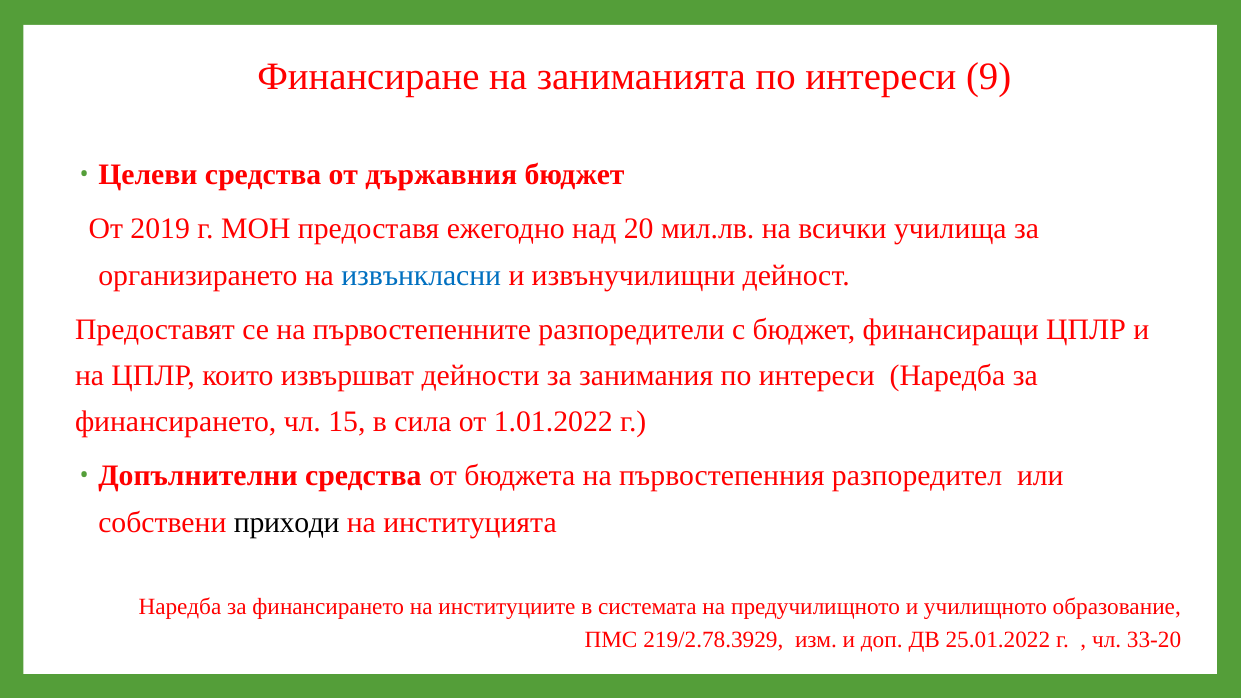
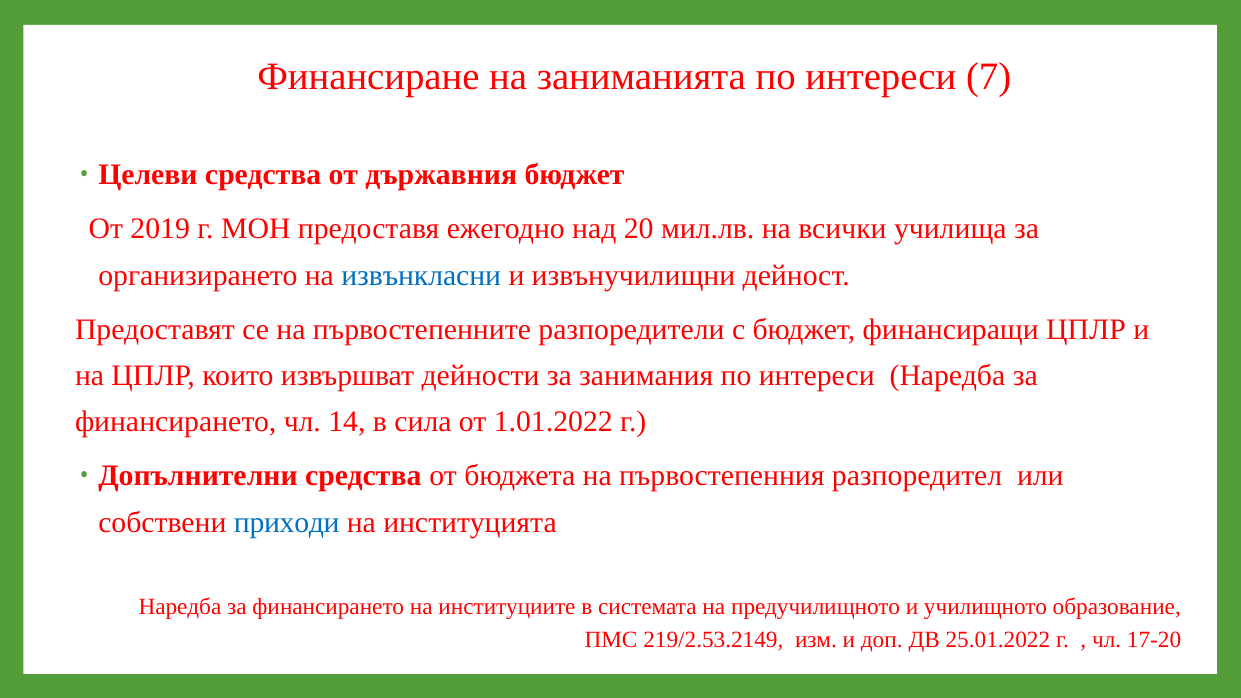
9: 9 -> 7 (989, 76)
15: 15 -> 14 (347, 422)
приходи colour: black -> blue (287, 522)
219/2.78.3929: 219/2.78.3929 -> 219/2.53.2149 (713, 640)
33-20: 33-20 -> 17-20 (1154, 640)
